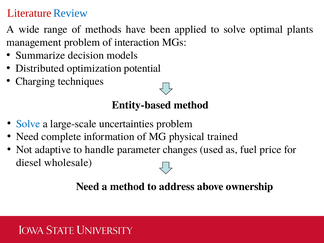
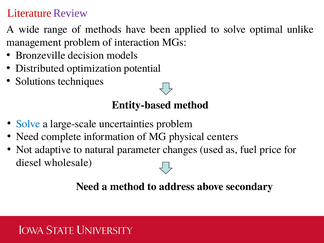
Review colour: blue -> purple (70, 13)
plants: plants -> unlike (300, 29)
Summarize: Summarize -> Bronzeville (40, 55)
Charging: Charging -> Solutions (35, 81)
trained: trained -> centers (223, 137)
handle: handle -> natural (100, 150)
ownership: ownership -> secondary (250, 187)
